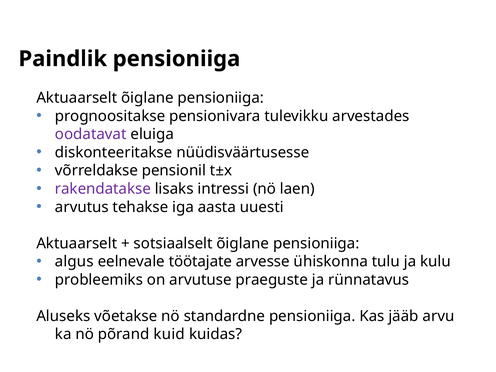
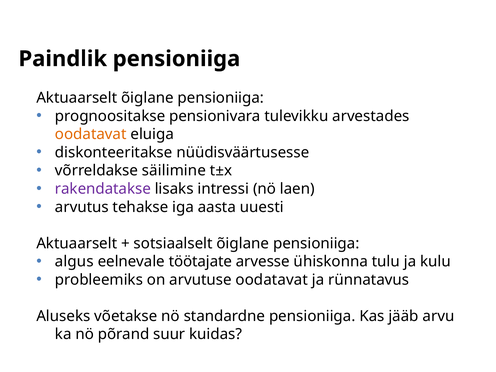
oodatavat colour: purple -> orange (91, 134)
pensionil: pensionil -> säilimine (174, 171)
arvutuse praeguste: praeguste -> oodatavat (272, 280)
kuid: kuid -> suur (169, 334)
